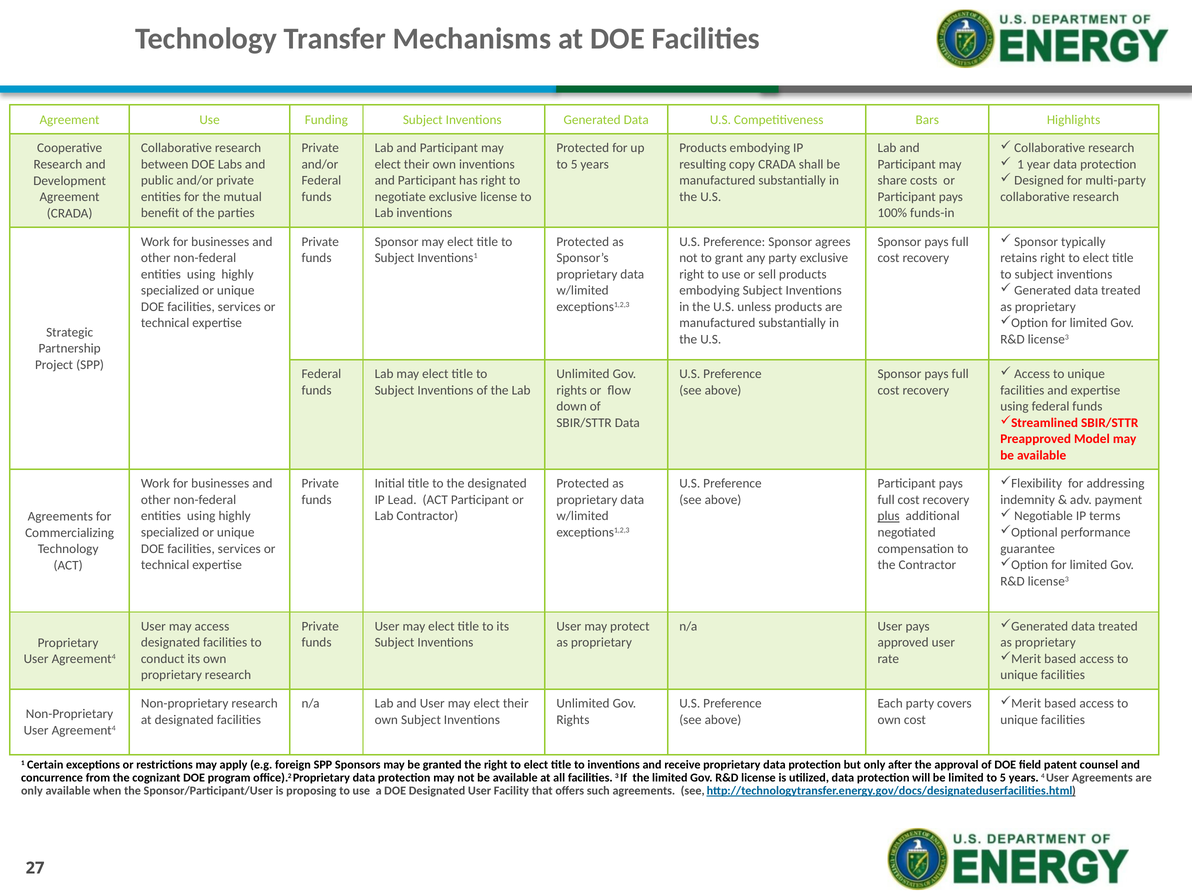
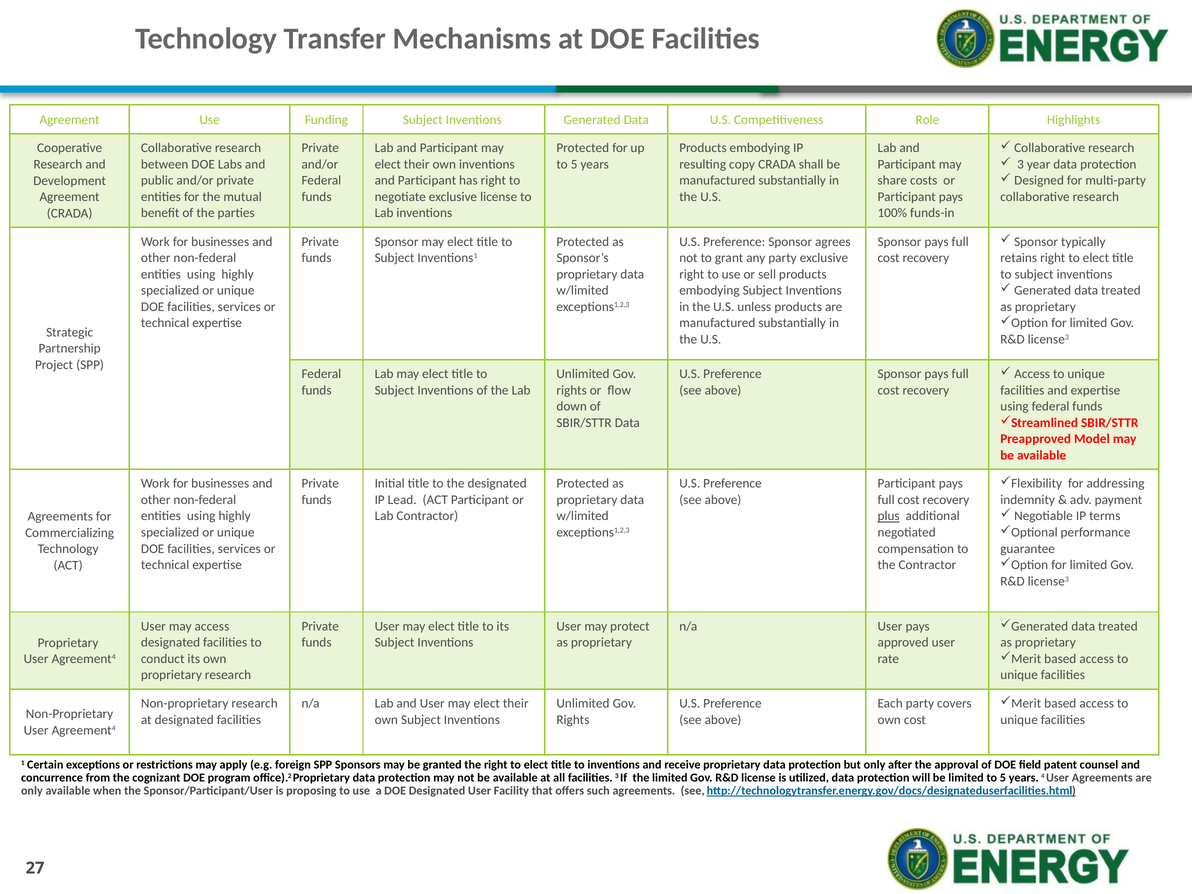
Bars: Bars -> Role (927, 120)
1: 1 -> 3 (1021, 164)
